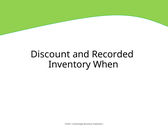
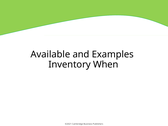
Discount: Discount -> Available (50, 54)
Recorded: Recorded -> Examples (113, 54)
